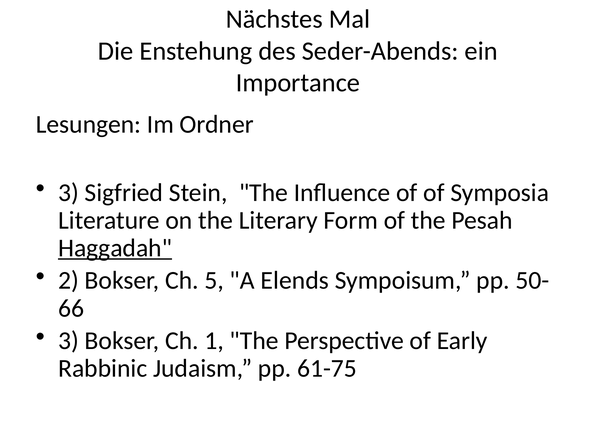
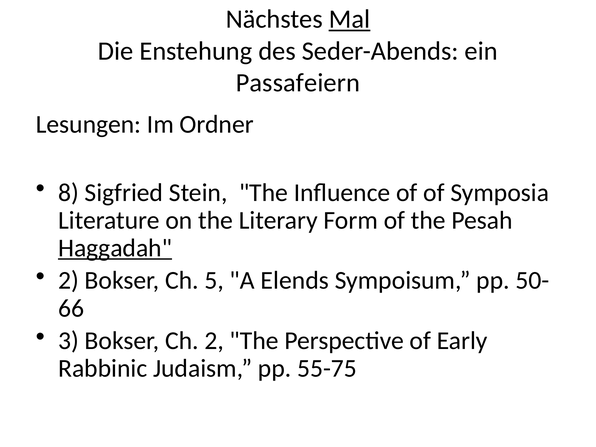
Mal underline: none -> present (349, 19)
Importance: Importance -> Passafeiern (298, 83)
3: 3 -> 8 (68, 193)
Ch 1: 1 -> 2 (214, 341)
61-75: 61-75 -> 55-75 (327, 368)
